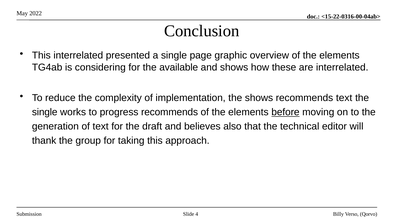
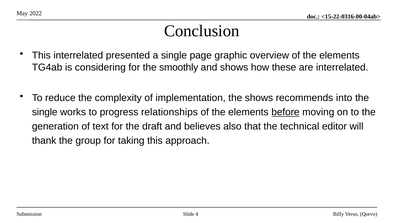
available: available -> smoothly (179, 67)
recommends text: text -> into (344, 98)
progress recommends: recommends -> relationships (169, 112)
